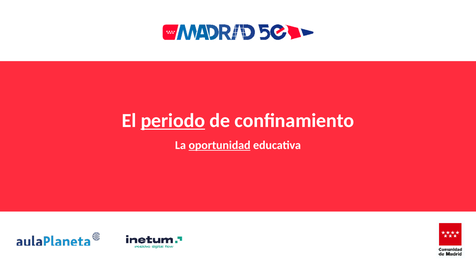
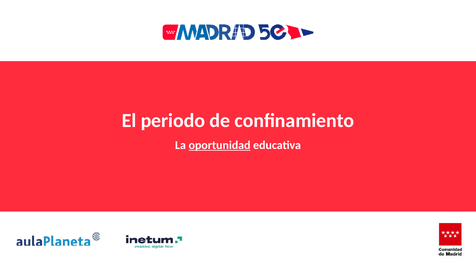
periodo underline: present -> none (173, 120)
